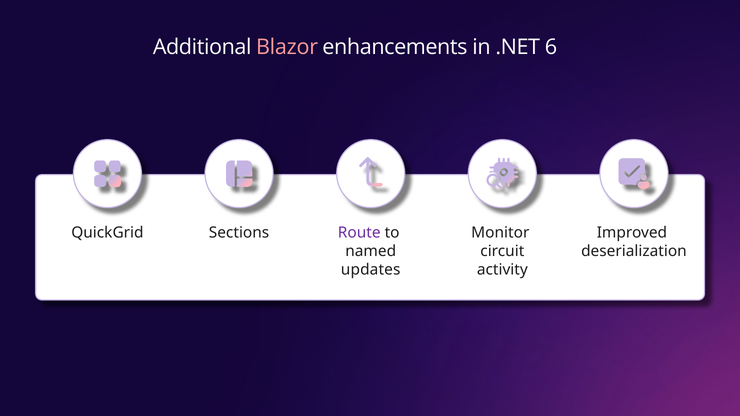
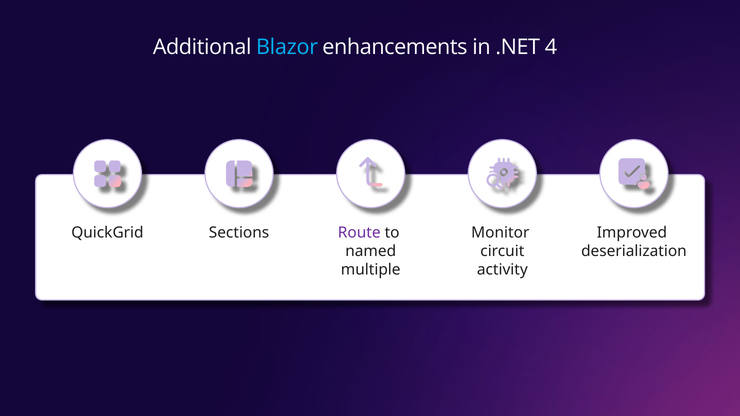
Blazor colour: pink -> light blue (287, 47)
6: 6 -> 4 (551, 47)
updates: updates -> multiple (371, 270)
